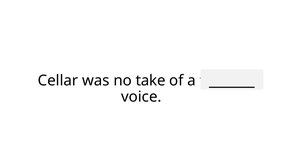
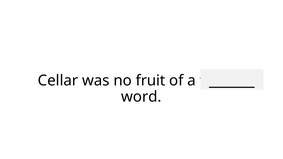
take: take -> fruit (151, 81)
voice: voice -> word (141, 97)
